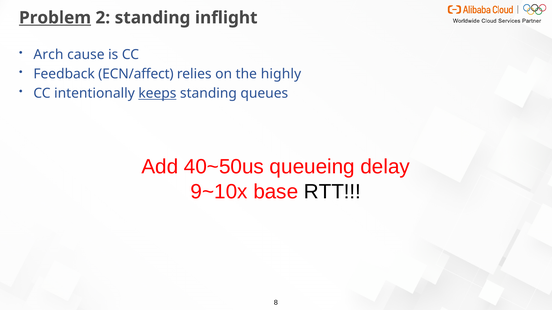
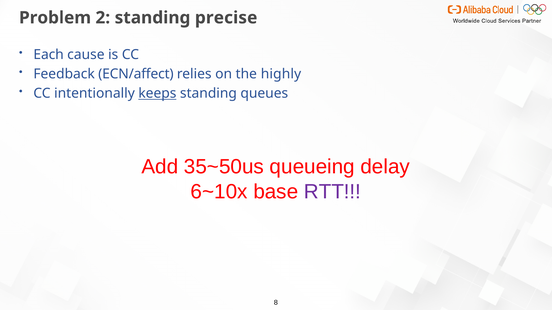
Problem underline: present -> none (55, 18)
inflight: inflight -> precise (226, 18)
Arch: Arch -> Each (49, 55)
40~50us: 40~50us -> 35~50us (224, 167)
9~10x: 9~10x -> 6~10x (219, 192)
RTT colour: black -> purple (332, 192)
